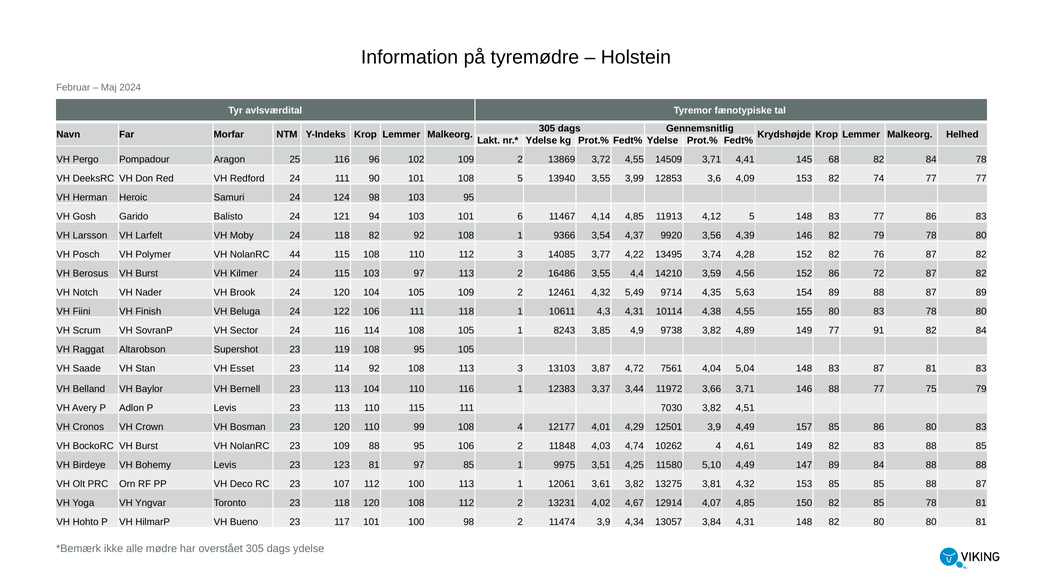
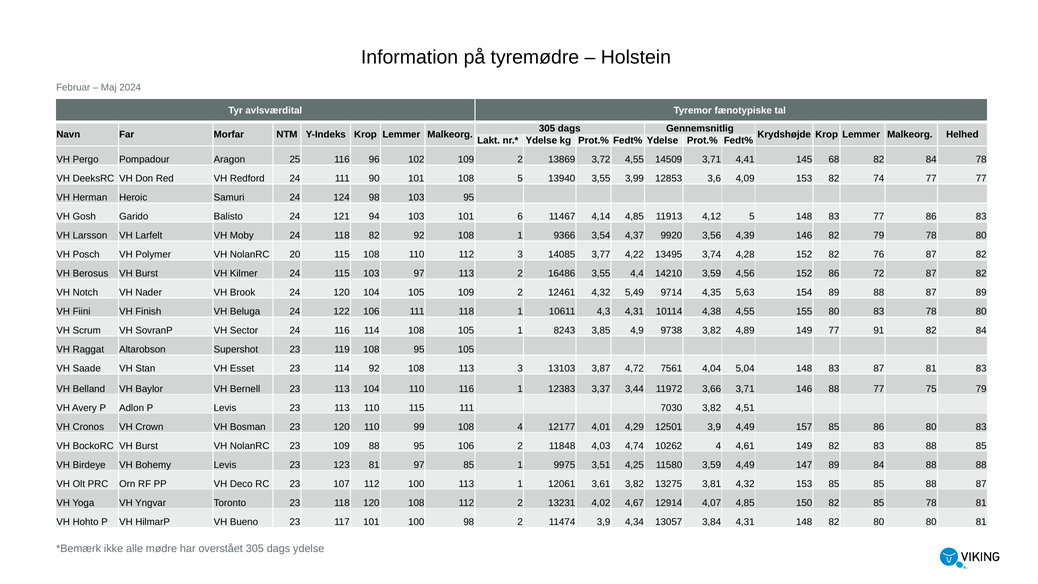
44: 44 -> 20 (295, 255)
11580 5,10: 5,10 -> 3,59 (712, 465)
